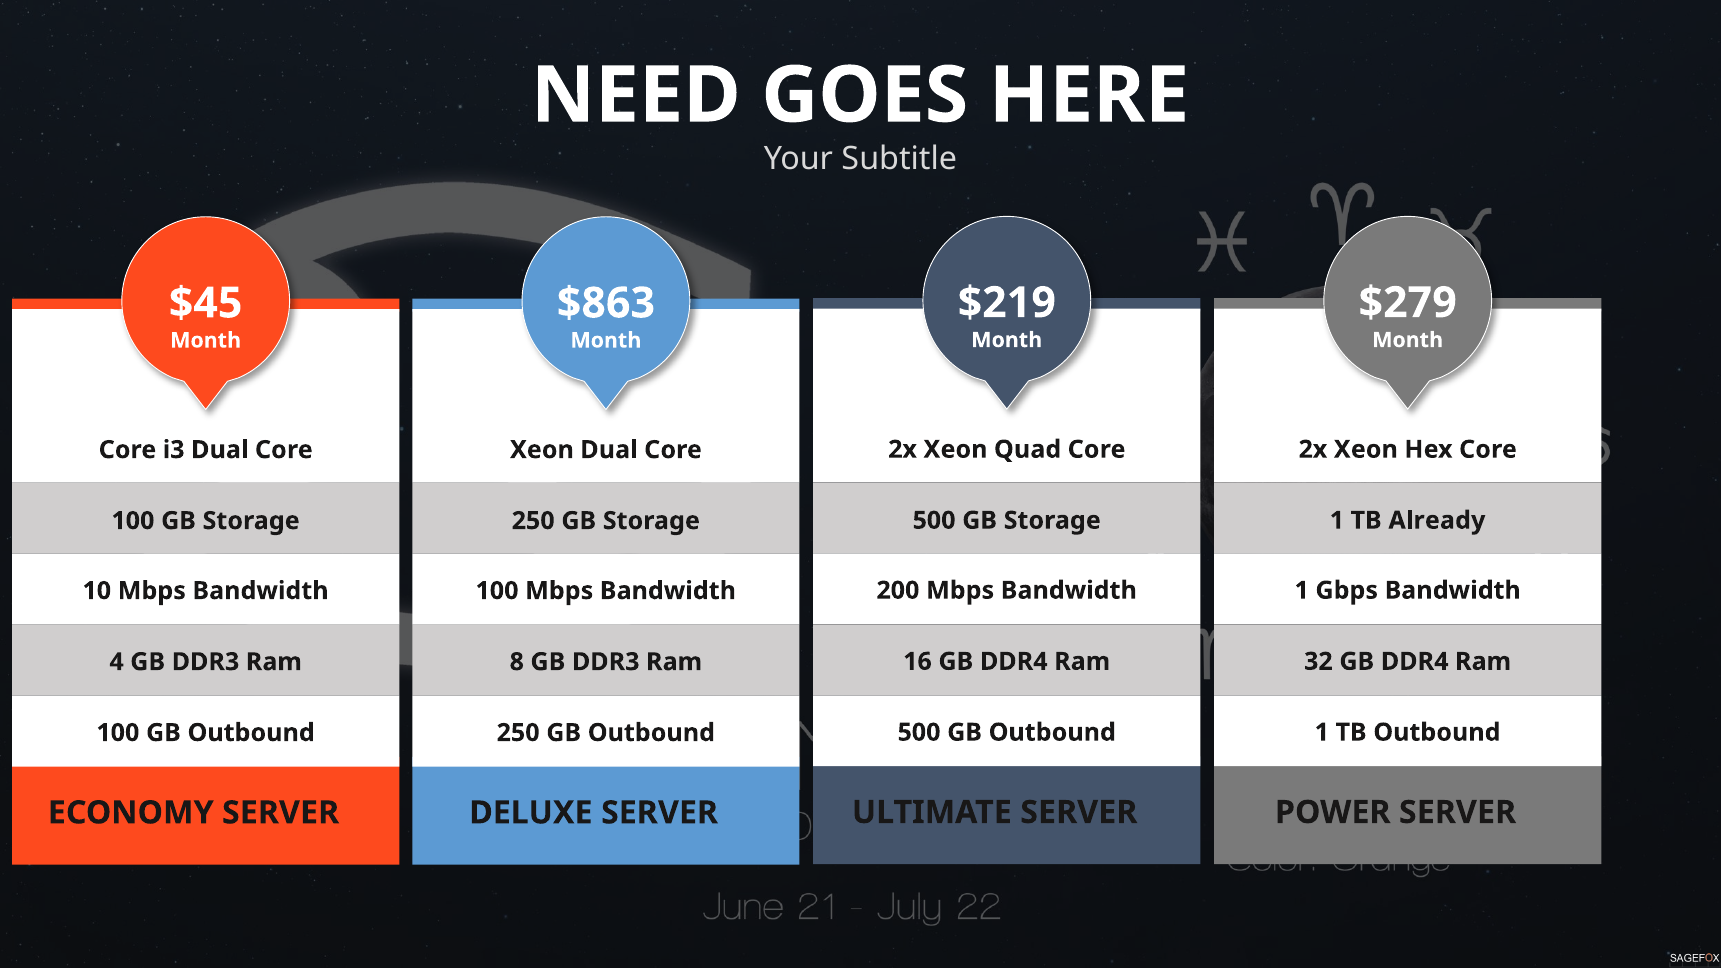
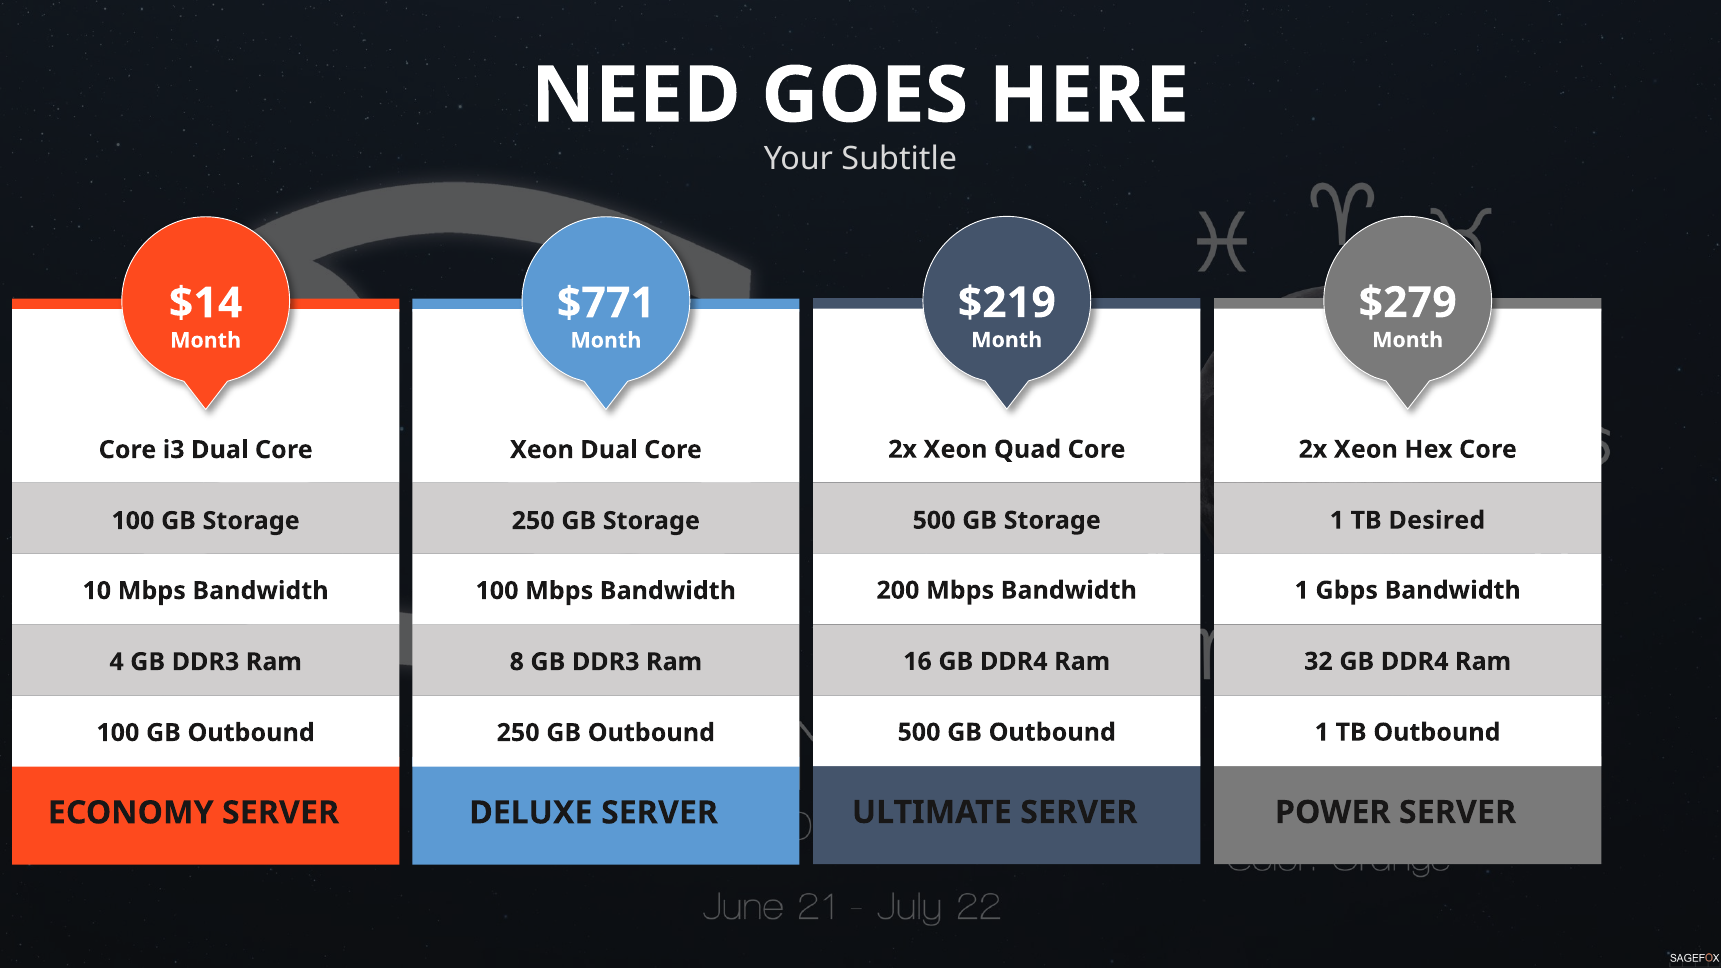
$45: $45 -> $14 (206, 303)
$863: $863 -> $771 (606, 303)
Already: Already -> Desired (1437, 520)
